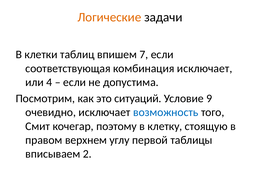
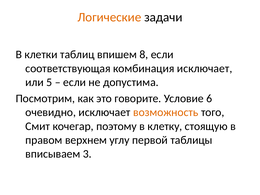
7: 7 -> 8 (144, 55)
4: 4 -> 5 (49, 82)
ситуаций: ситуаций -> говорите (138, 98)
9: 9 -> 6 (209, 98)
возможность colour: blue -> orange (166, 112)
2: 2 -> 3 (87, 154)
